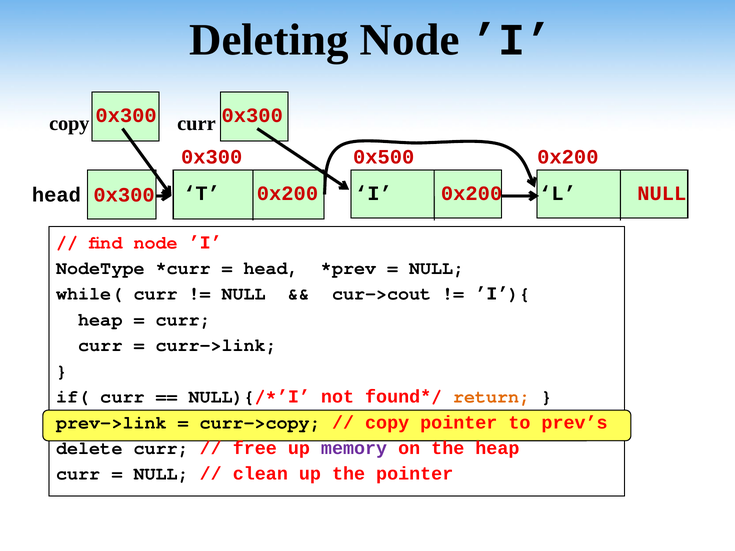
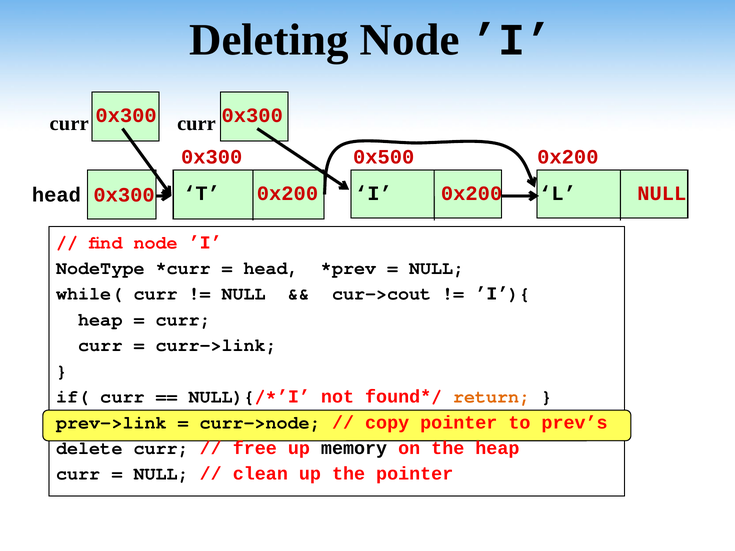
copy: copy -> curr (69, 124)
curr->copy: curr->copy -> curr->node (260, 423)
memory colour: purple -> black (354, 448)
